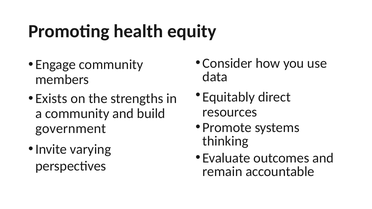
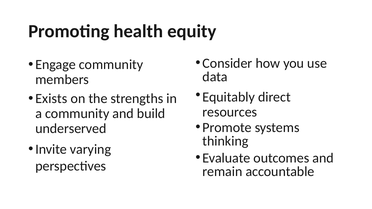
government: government -> underserved (71, 129)
